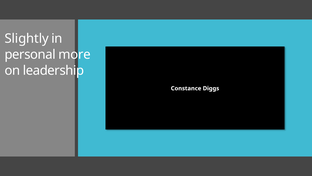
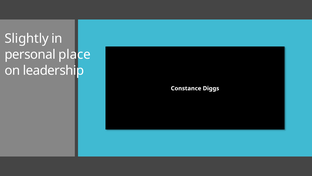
more: more -> place (75, 54)
